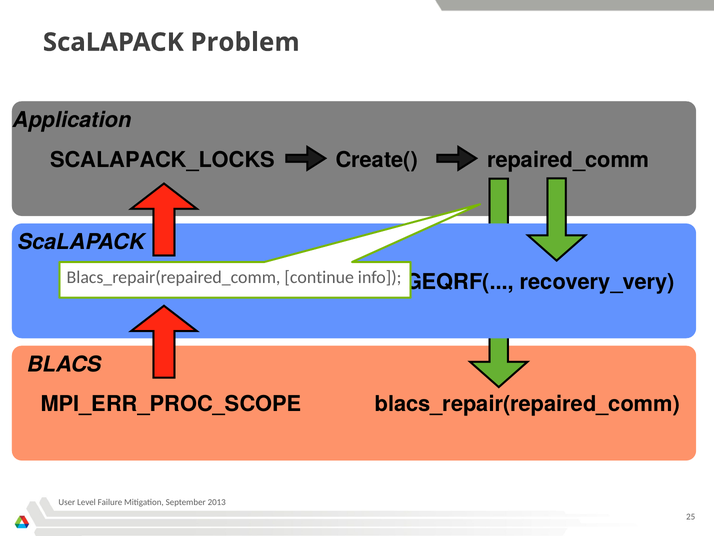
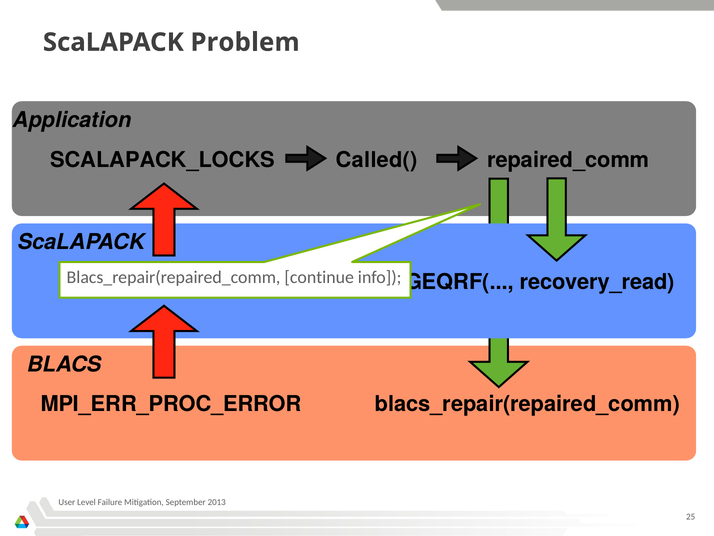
Create(: Create( -> Called( (377, 160)
recovery_very: recovery_very -> recovery_read (597, 282)
MPI_ERR_PROC_SCOPE: MPI_ERR_PROC_SCOPE -> MPI_ERR_PROC_ERROR (171, 404)
